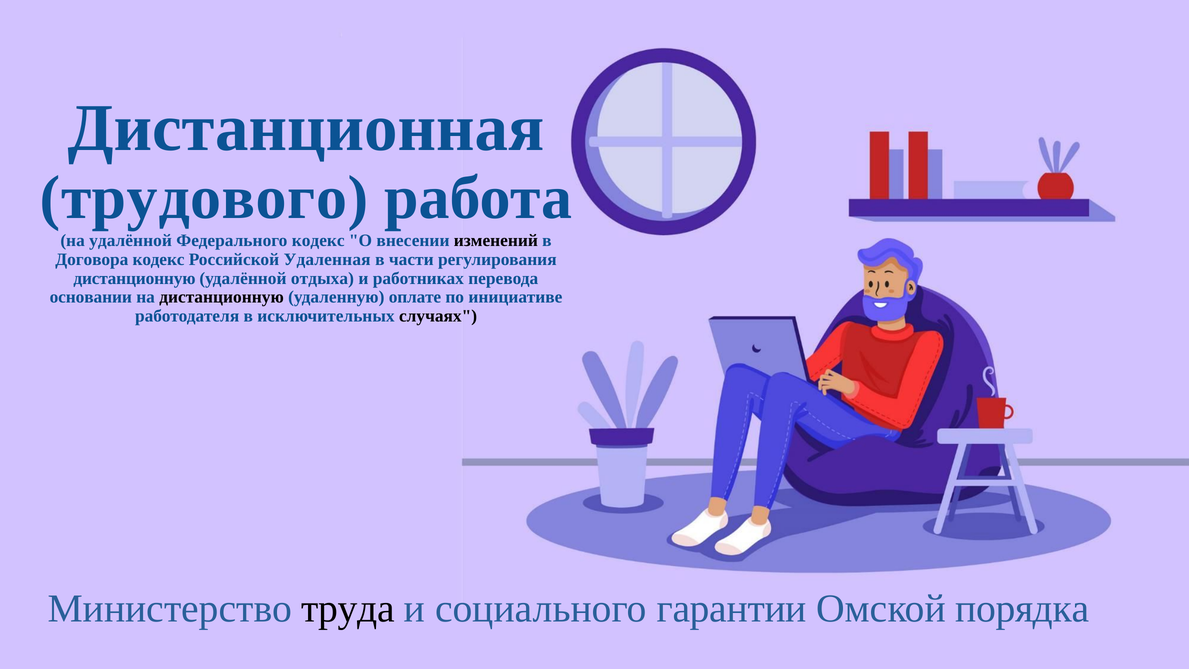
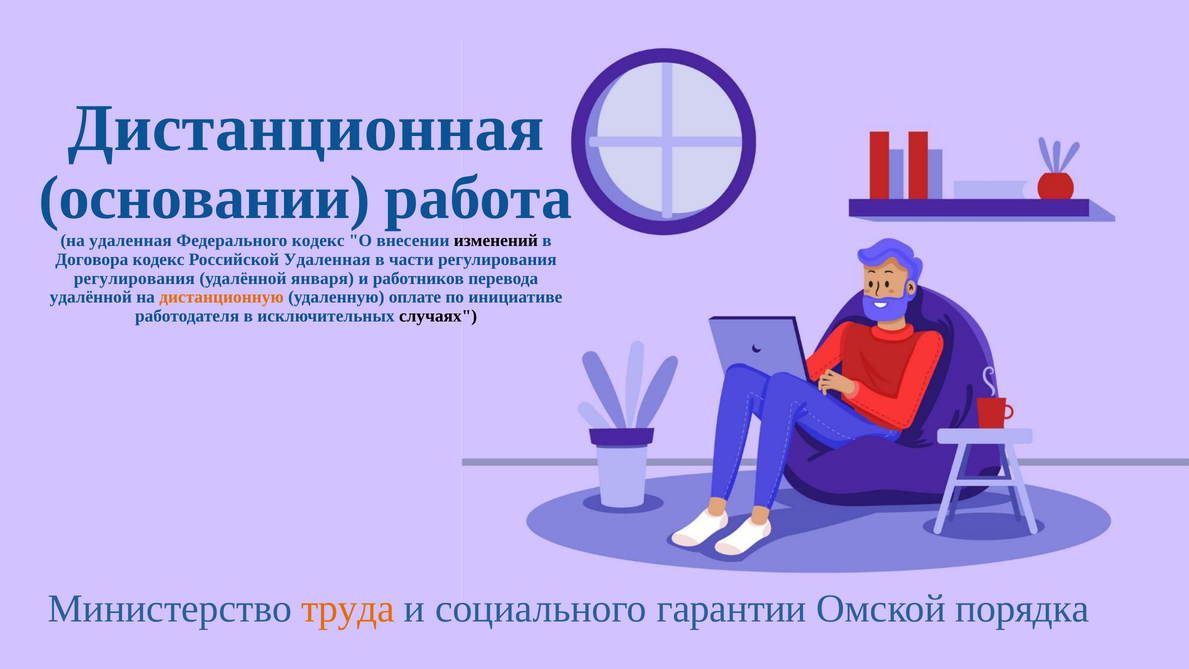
трудового: трудового -> основании (205, 198)
на удалённой: удалённой -> удаленная (131, 241)
дистанционную: дистанционную -> регулирования (134, 278)
отдыха: отдыха -> января (322, 278)
работниках: работниках -> работников (418, 278)
основании: основании -> удалённой (91, 297)
дистанционную colour: black -> orange (222, 297)
труда colour: black -> orange (348, 608)
